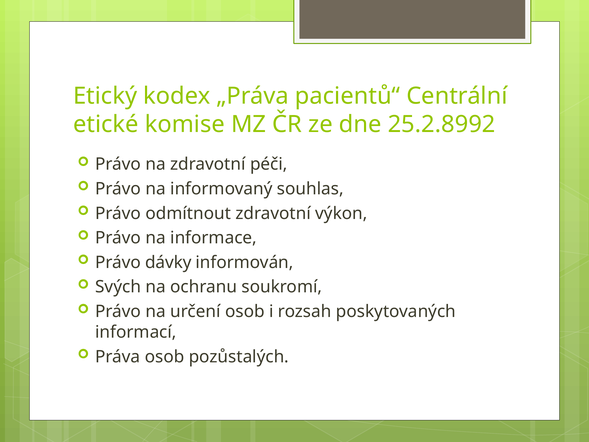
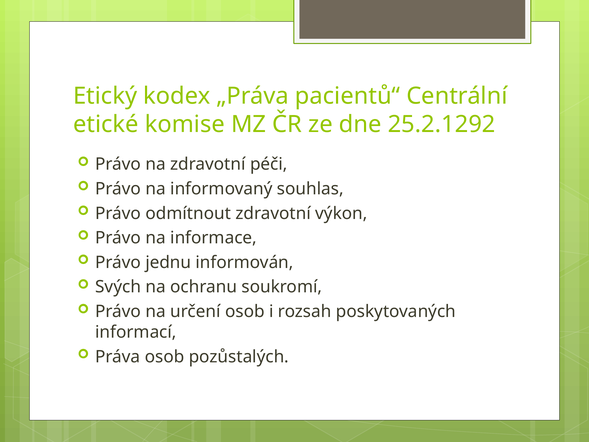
25.2.8992: 25.2.8992 -> 25.2.1292 (442, 124)
dávky: dávky -> jednu (168, 262)
